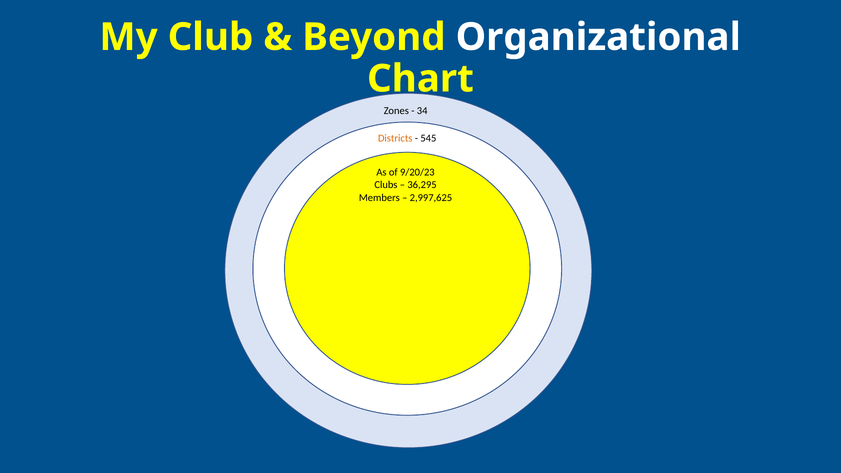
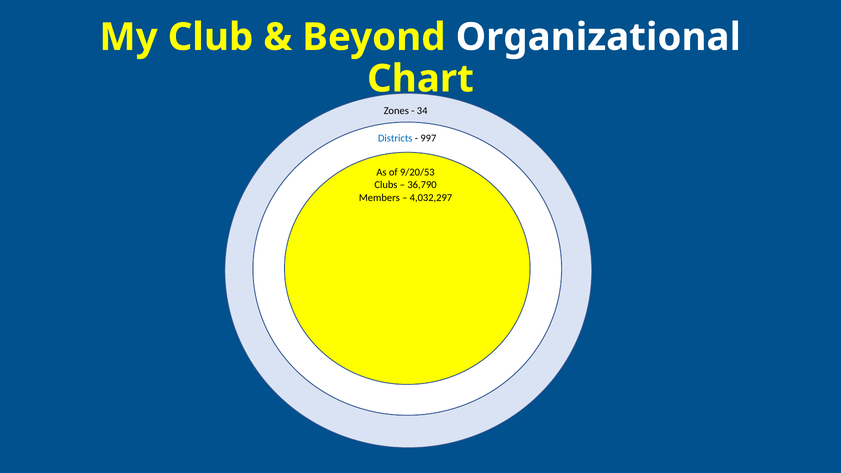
Districts colour: orange -> blue (395, 138)
545: 545 -> 997 (428, 138)
9/20/23: 9/20/23 -> 9/20/53 (417, 172)
36,295: 36,295 -> 36,790 (422, 185)
2,997,625: 2,997,625 -> 4,032,297 (431, 198)
